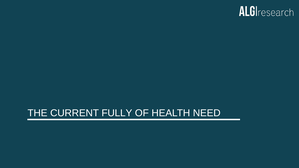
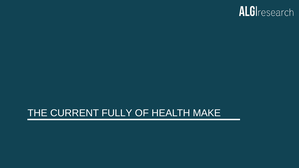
NEED: NEED -> MAKE (207, 113)
